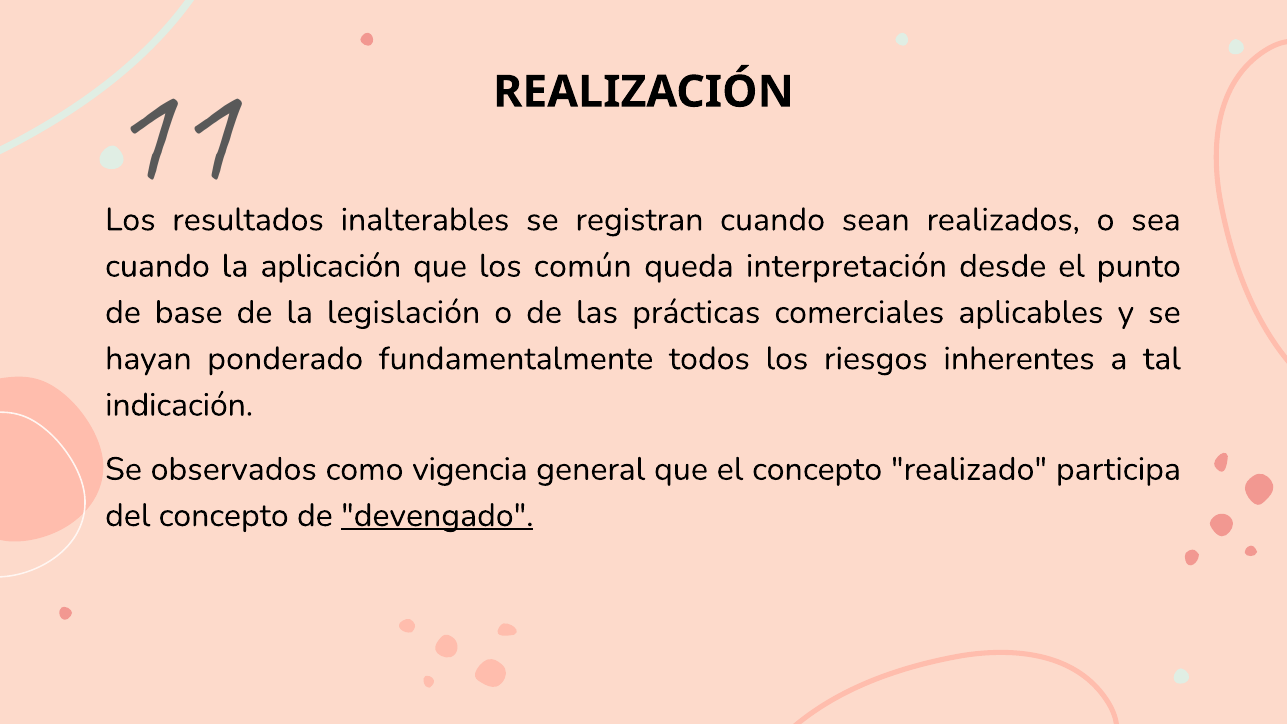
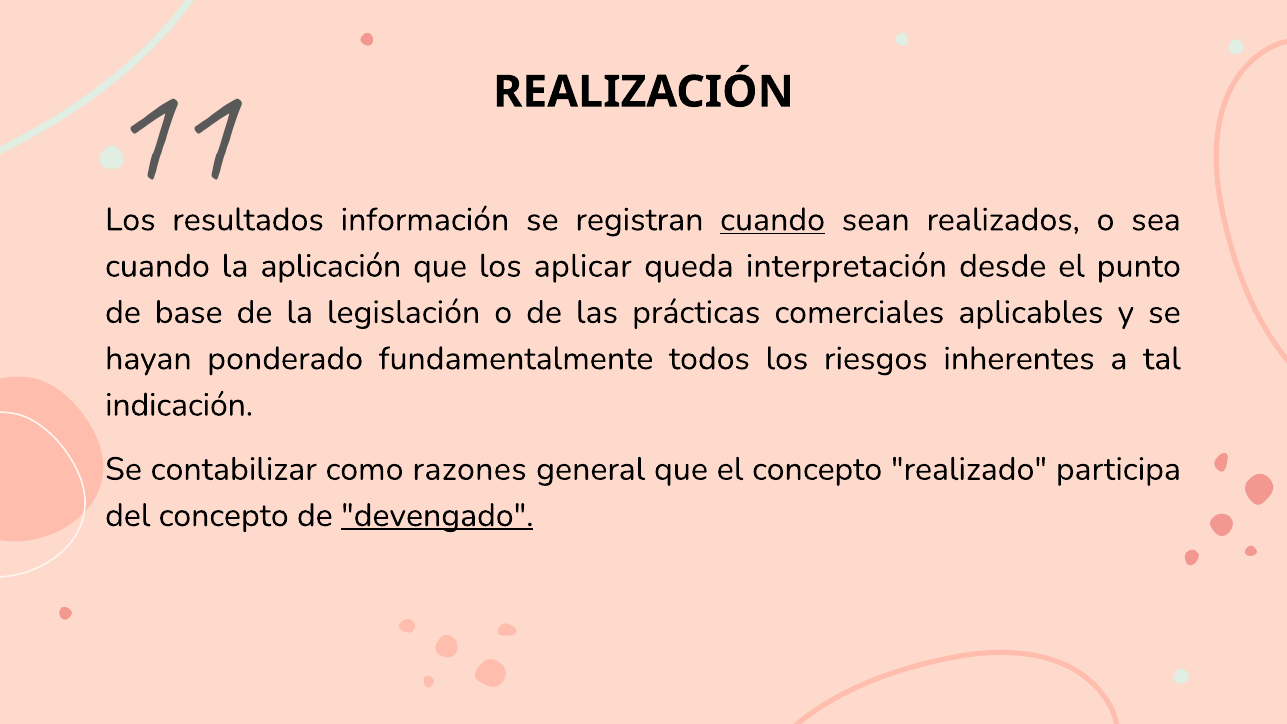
inalterables: inalterables -> información (425, 220)
cuando underline: none -> present (773, 220)
común: común -> aplicar (583, 266)
observados: observados -> contabilizar (234, 469)
vigencia: vigencia -> razones (470, 469)
